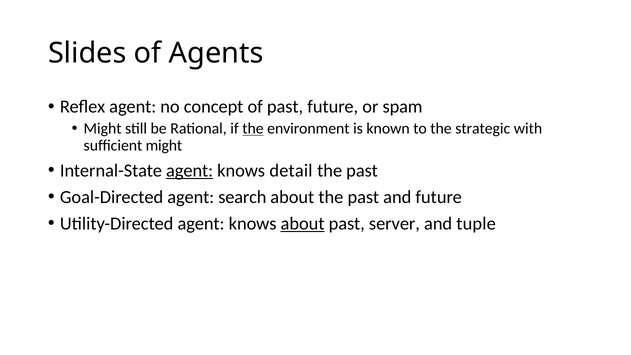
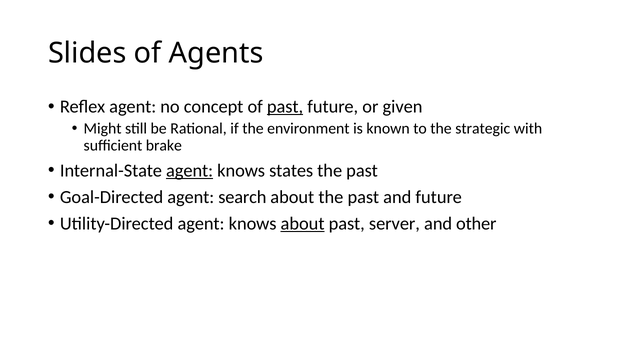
past underline: none -> present (285, 107)
spam: spam -> given (403, 107)
the underline: present -> none (253, 128)
sufficient might: might -> brake (164, 145)
detail: detail -> states (291, 170)
tuple: tuple -> other (476, 223)
